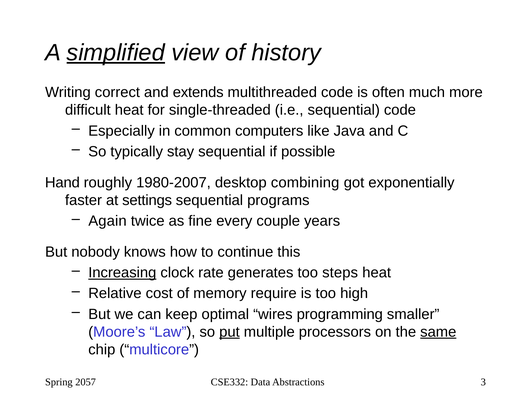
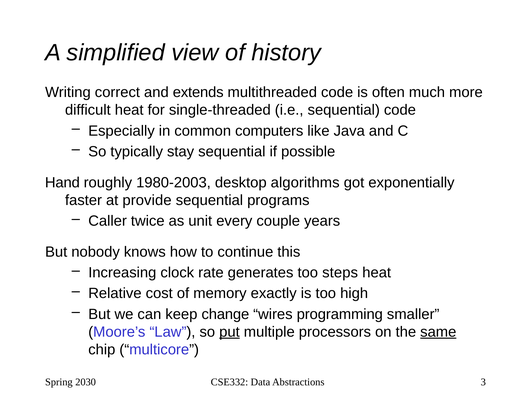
simplified underline: present -> none (116, 53)
1980-2007: 1980-2007 -> 1980-2003 (173, 182)
combining: combining -> algorithms (305, 182)
settings: settings -> provide (147, 200)
Again: Again -> Caller (108, 221)
fine: fine -> unit (200, 221)
Increasing underline: present -> none (122, 272)
require: require -> exactly (274, 293)
optimal: optimal -> change (225, 314)
2057: 2057 -> 2030 (86, 381)
